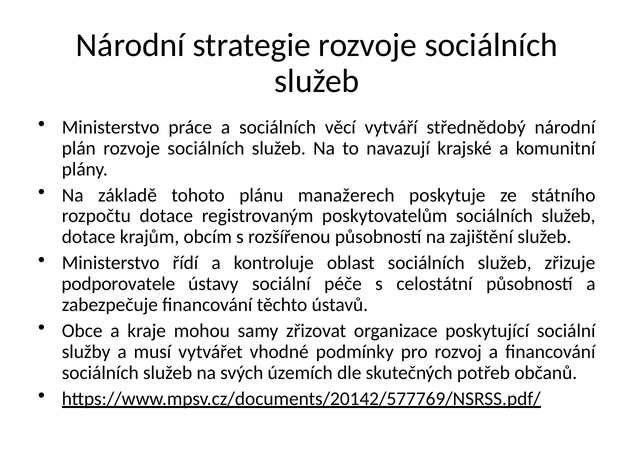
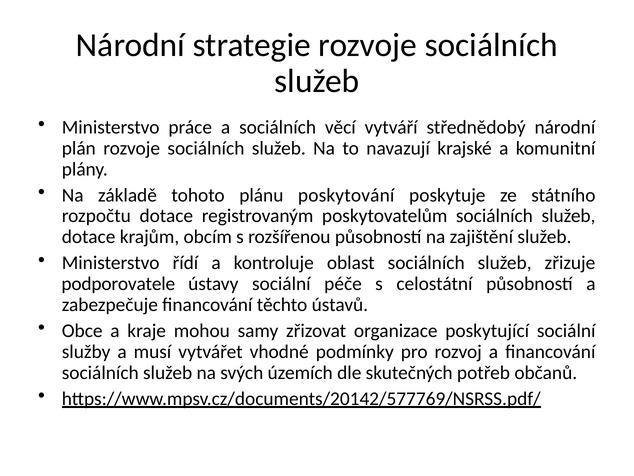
manažerech: manažerech -> poskytování (346, 195)
